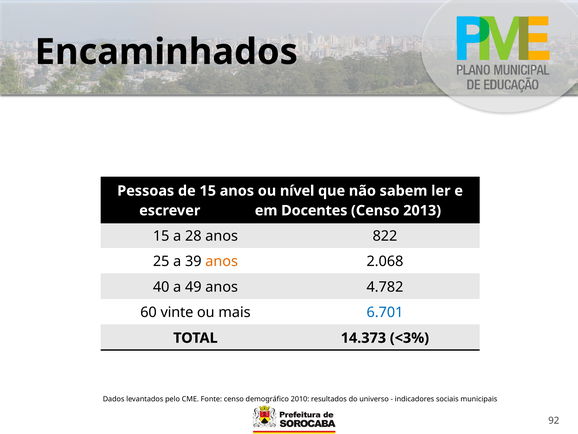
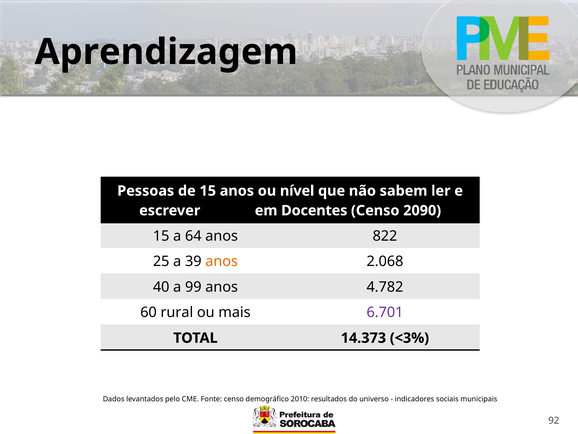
Encaminhados: Encaminhados -> Aprendizagem (166, 52)
2013: 2013 -> 2090 (422, 210)
28: 28 -> 64 (193, 236)
49: 49 -> 99 (193, 287)
vinte: vinte -> rural (177, 312)
6.701 colour: blue -> purple (385, 312)
